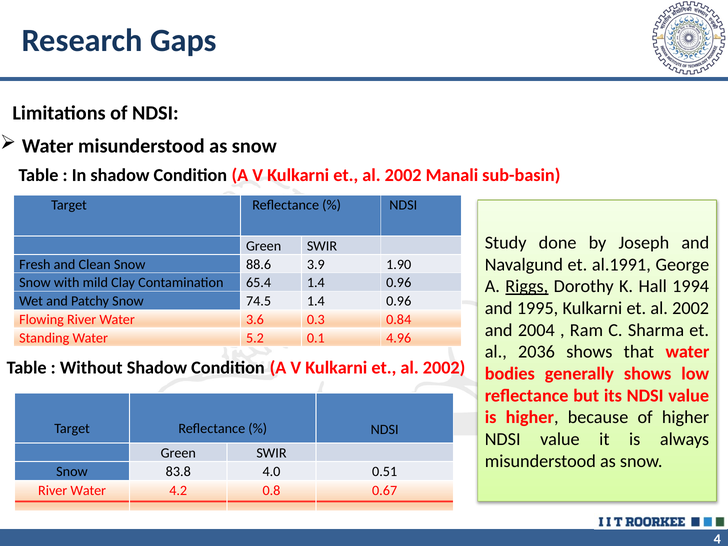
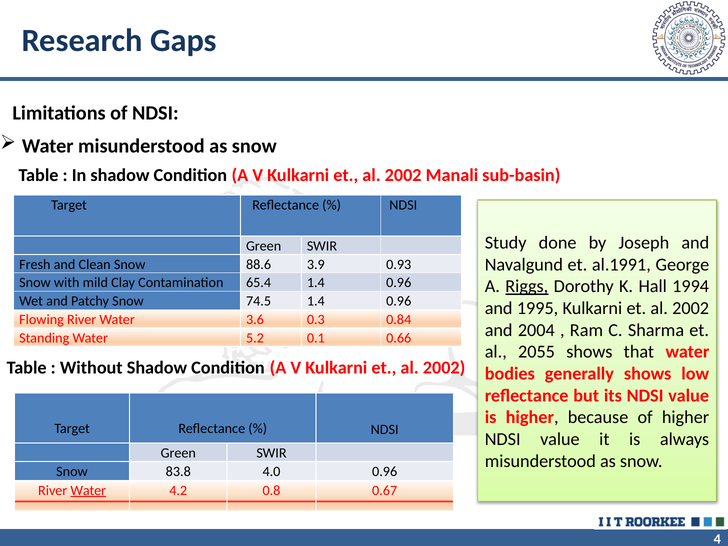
1.90: 1.90 -> 0.93 (399, 264)
4.96: 4.96 -> 0.66 (399, 338)
2036: 2036 -> 2055 (537, 352)
4.0 0.51: 0.51 -> 0.96 (385, 471)
Water underline: none -> present (88, 490)
